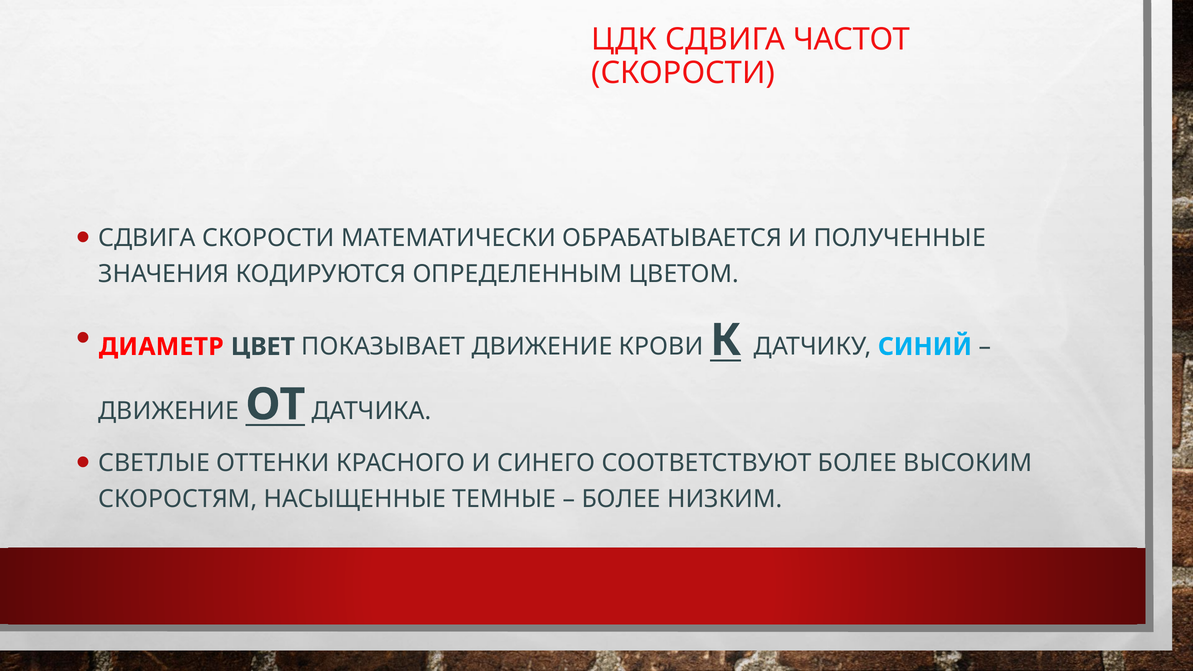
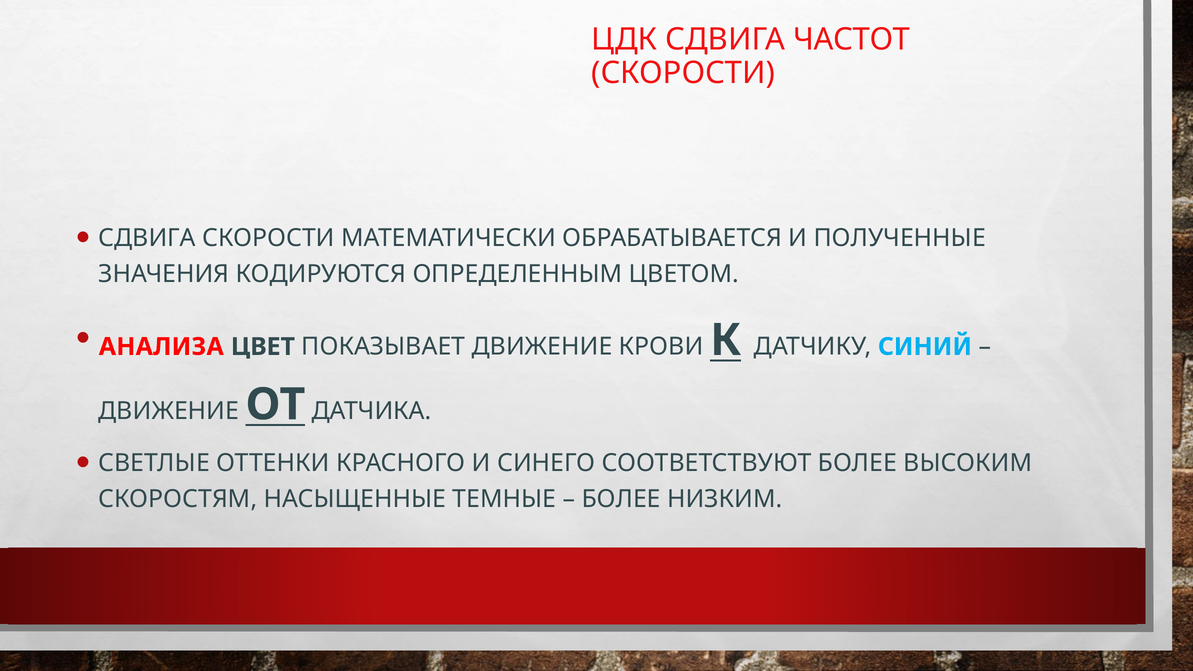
ДИАМЕТР: ДИАМЕТР -> АНАЛИЗА (161, 347)
